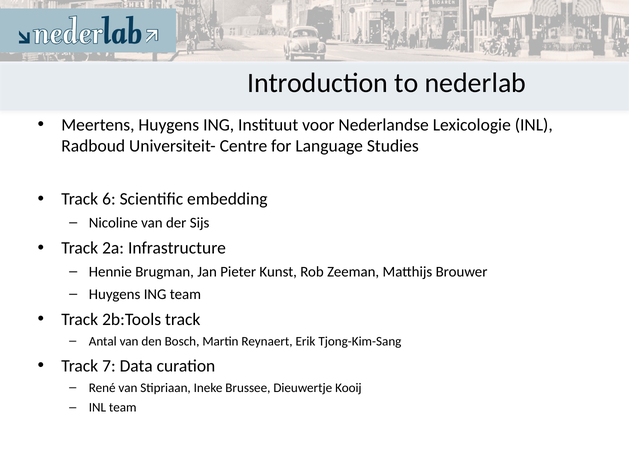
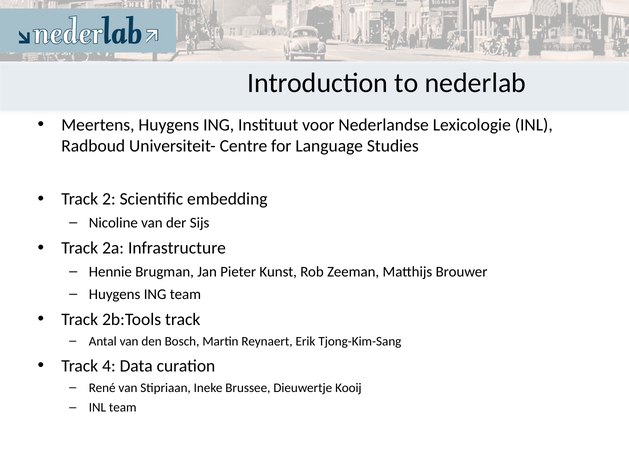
6: 6 -> 2 (109, 199)
7: 7 -> 4 (109, 366)
